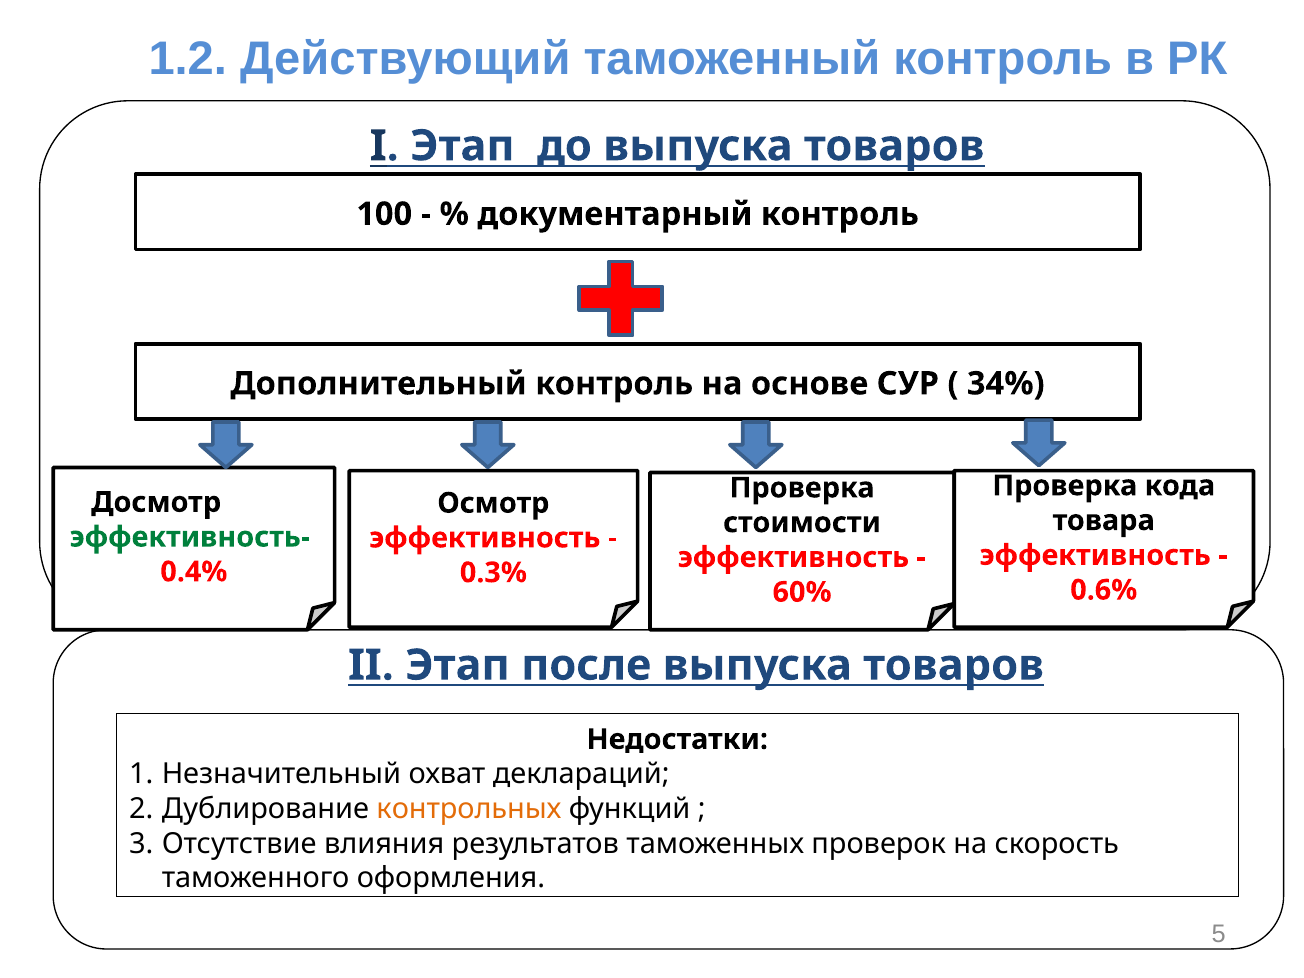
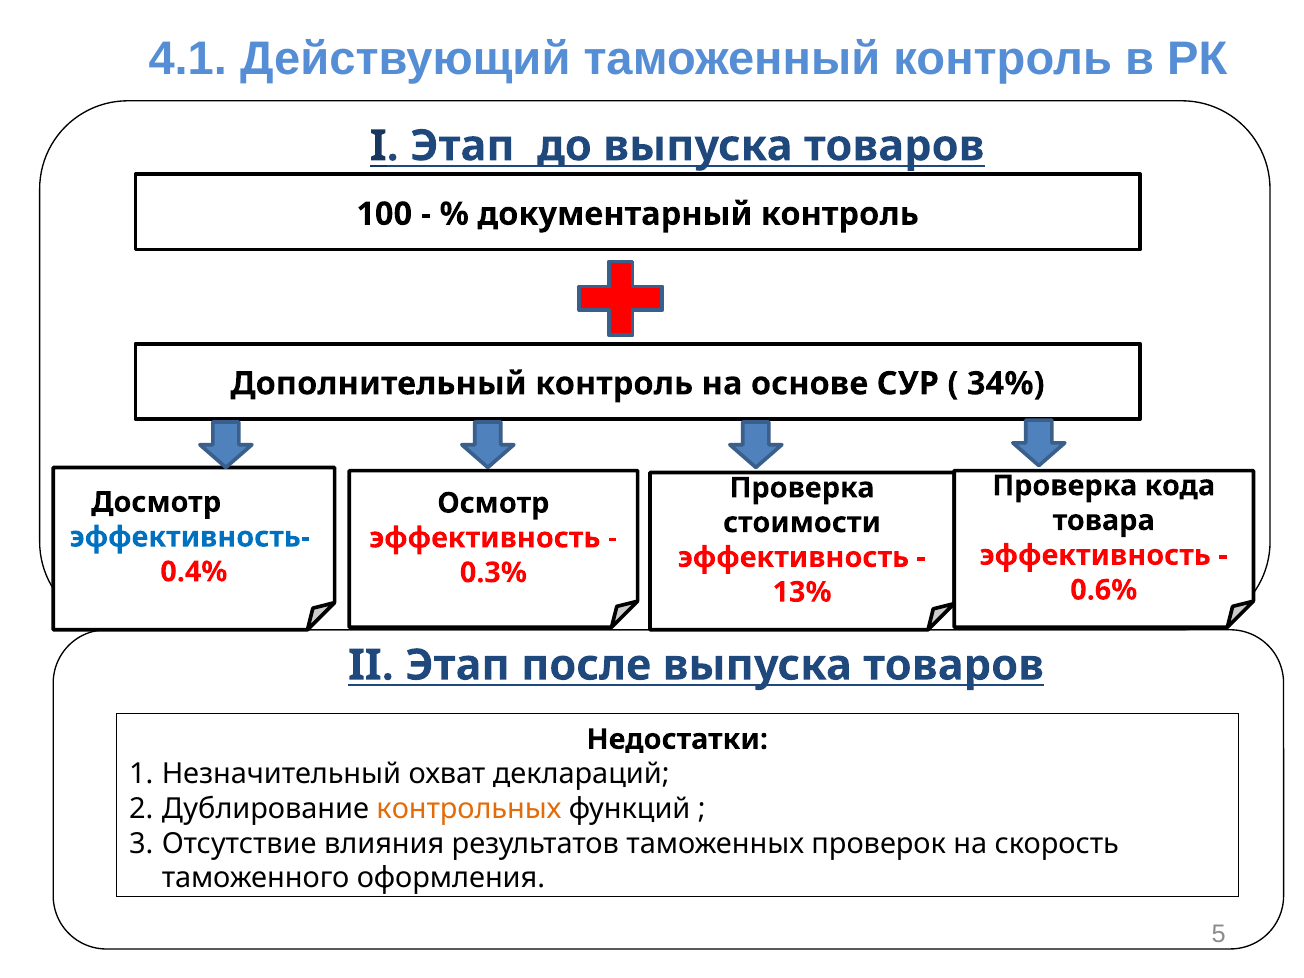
1.2: 1.2 -> 4.1 (188, 59)
эффективность- colour: green -> blue (190, 537)
60%: 60% -> 13% (802, 592)
